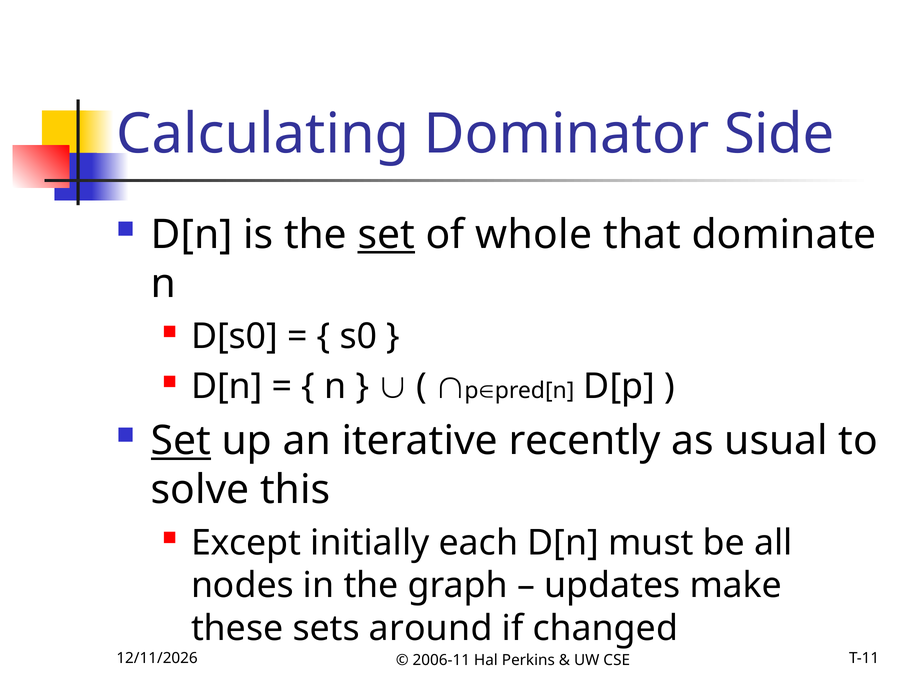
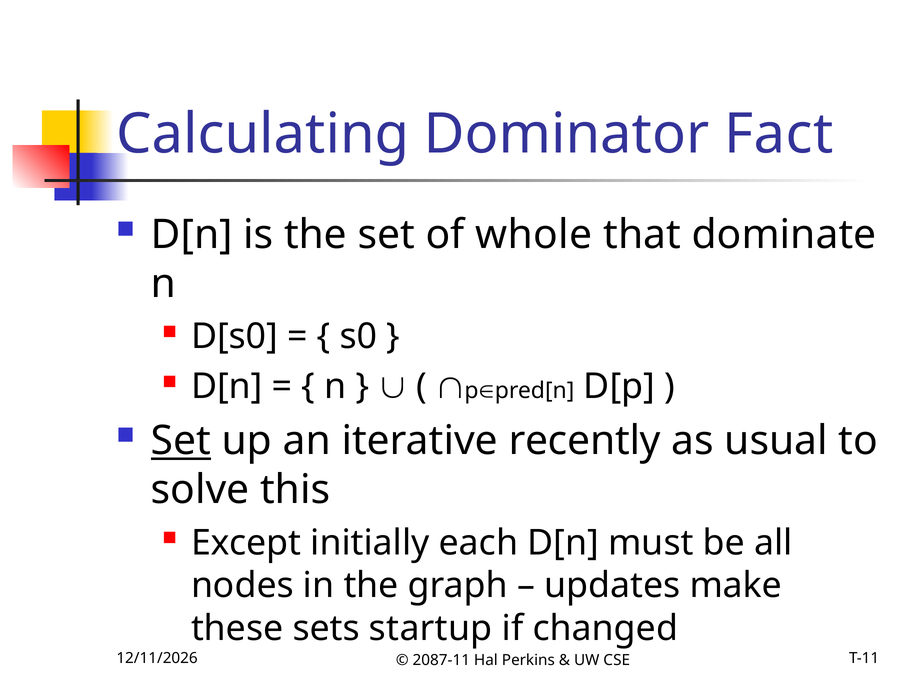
Side: Side -> Fact (779, 134)
set underline: present -> none (386, 235)
around: around -> startup (431, 629)
2006-11: 2006-11 -> 2087-11 (441, 661)
